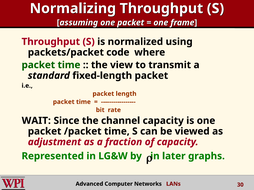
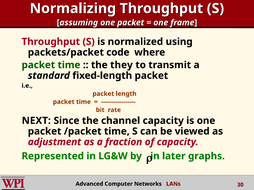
view: view -> they (121, 65)
WAIT: WAIT -> NEXT (36, 121)
